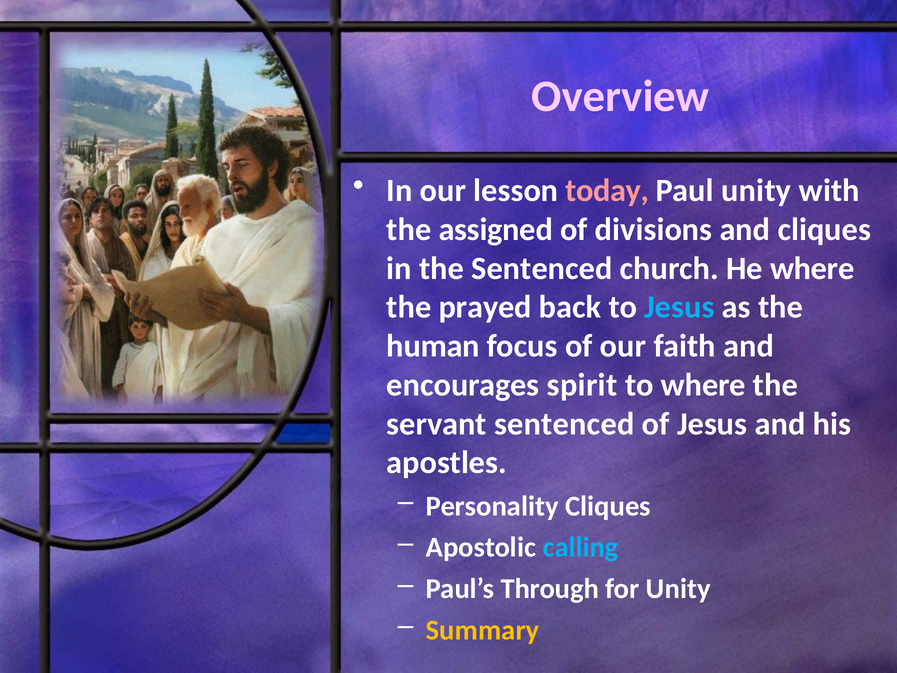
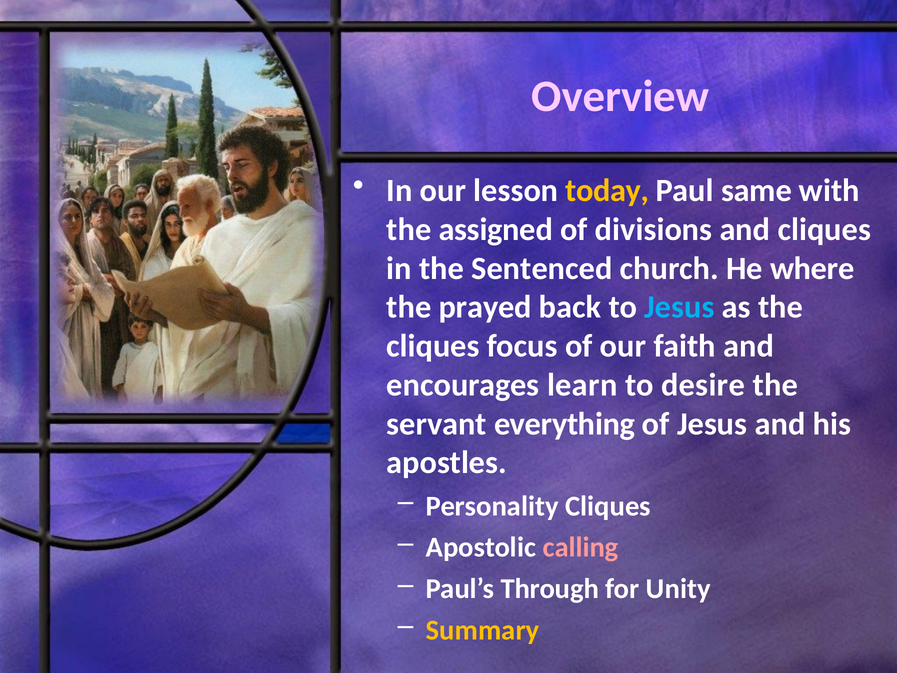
today colour: pink -> yellow (607, 191)
Paul unity: unity -> same (756, 191)
human: human -> cliques (433, 346)
spirit: spirit -> learn (582, 385)
to where: where -> desire (703, 385)
servant sentenced: sentenced -> everything (565, 424)
calling colour: light blue -> pink (581, 547)
